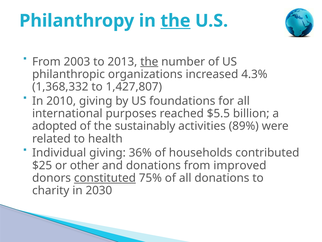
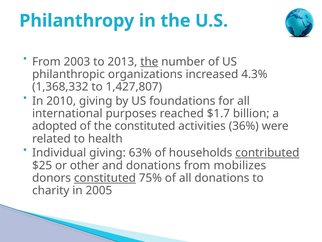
the underline: present -> none (175, 21)
$5.5: $5.5 -> $1.7 (218, 113)
the sustainably: sustainably -> constituted (145, 126)
89%: 89% -> 36% (244, 126)
36%: 36% -> 63% (140, 153)
contributed underline: none -> present (267, 153)
improved: improved -> mobilizes (240, 165)
2030: 2030 -> 2005 (99, 190)
